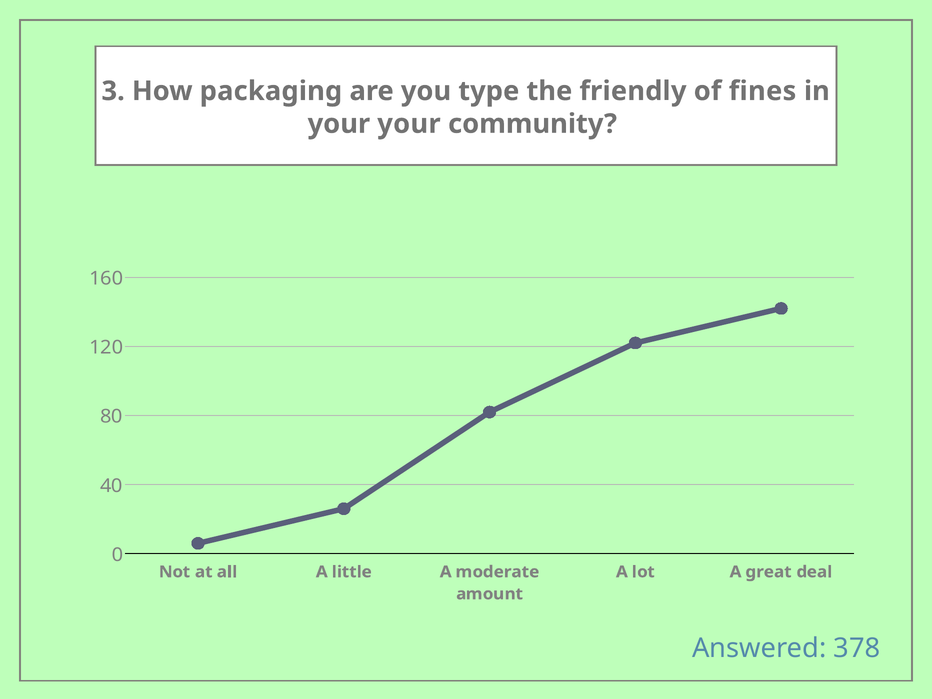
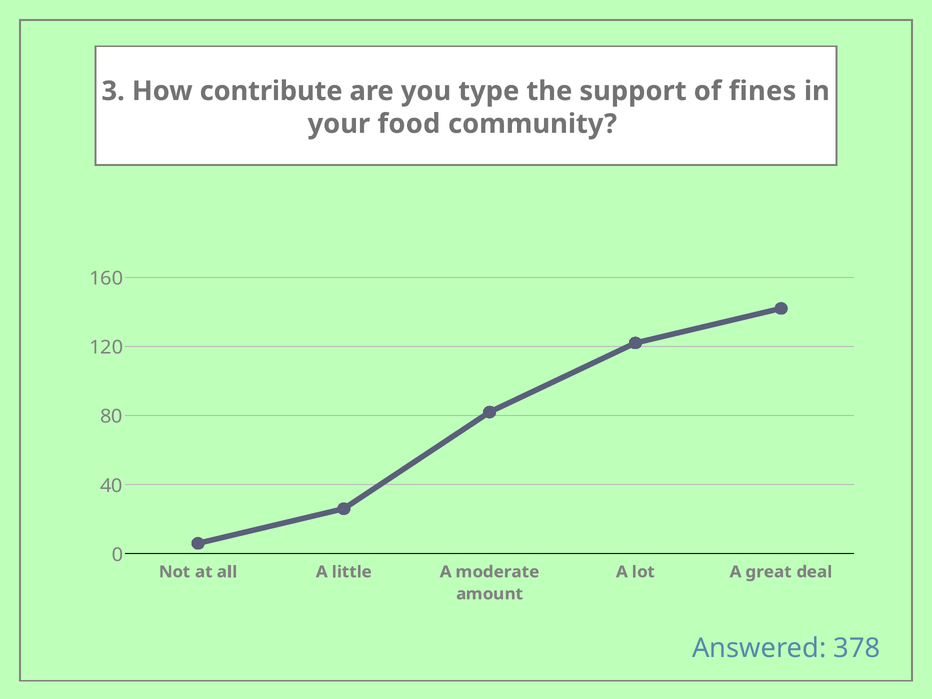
packaging: packaging -> contribute (271, 91)
friendly: friendly -> support (633, 91)
your your: your -> food (409, 124)
